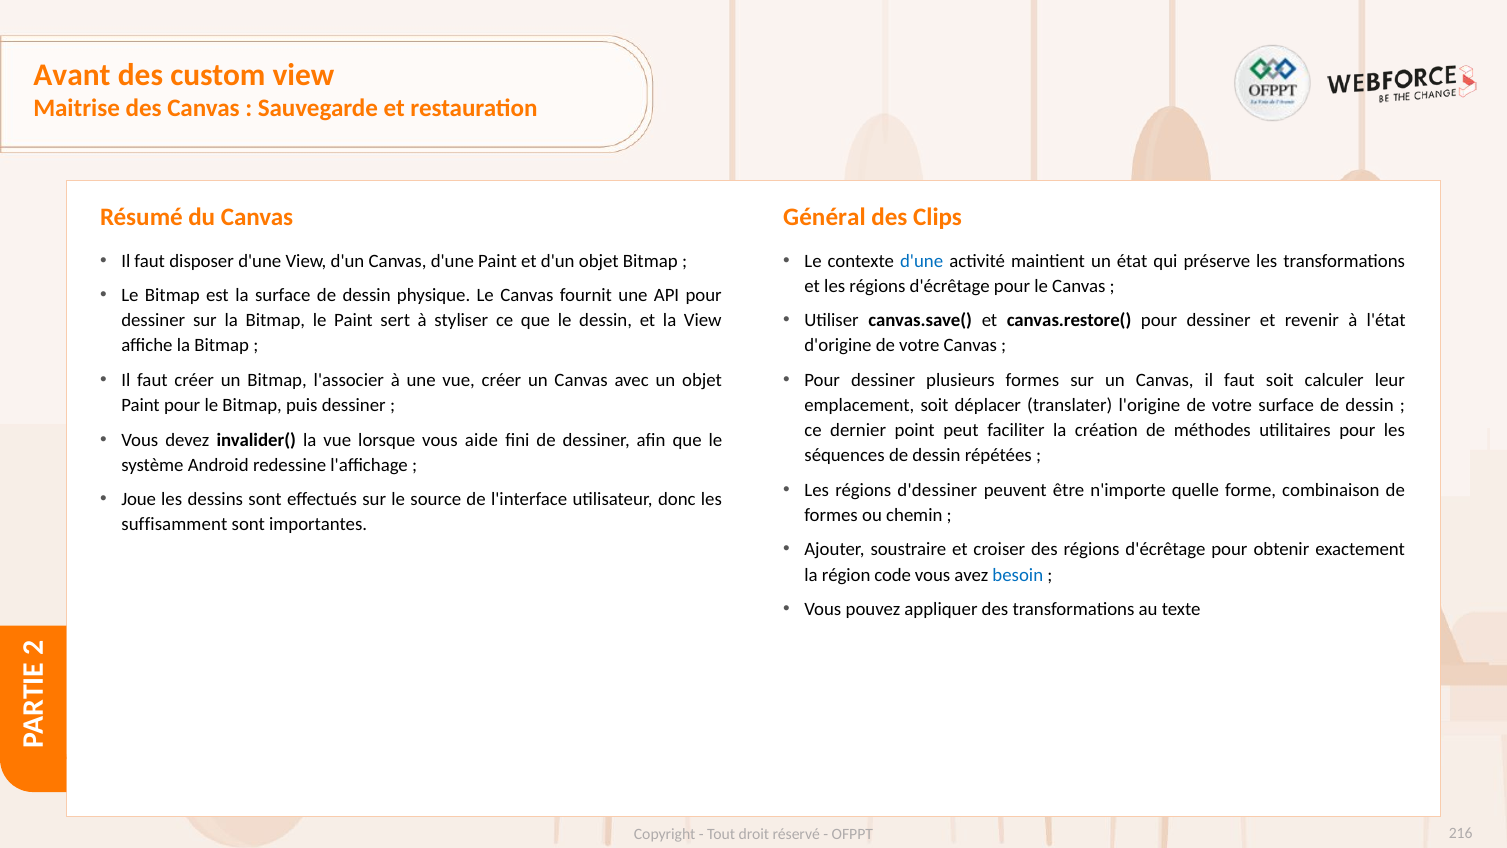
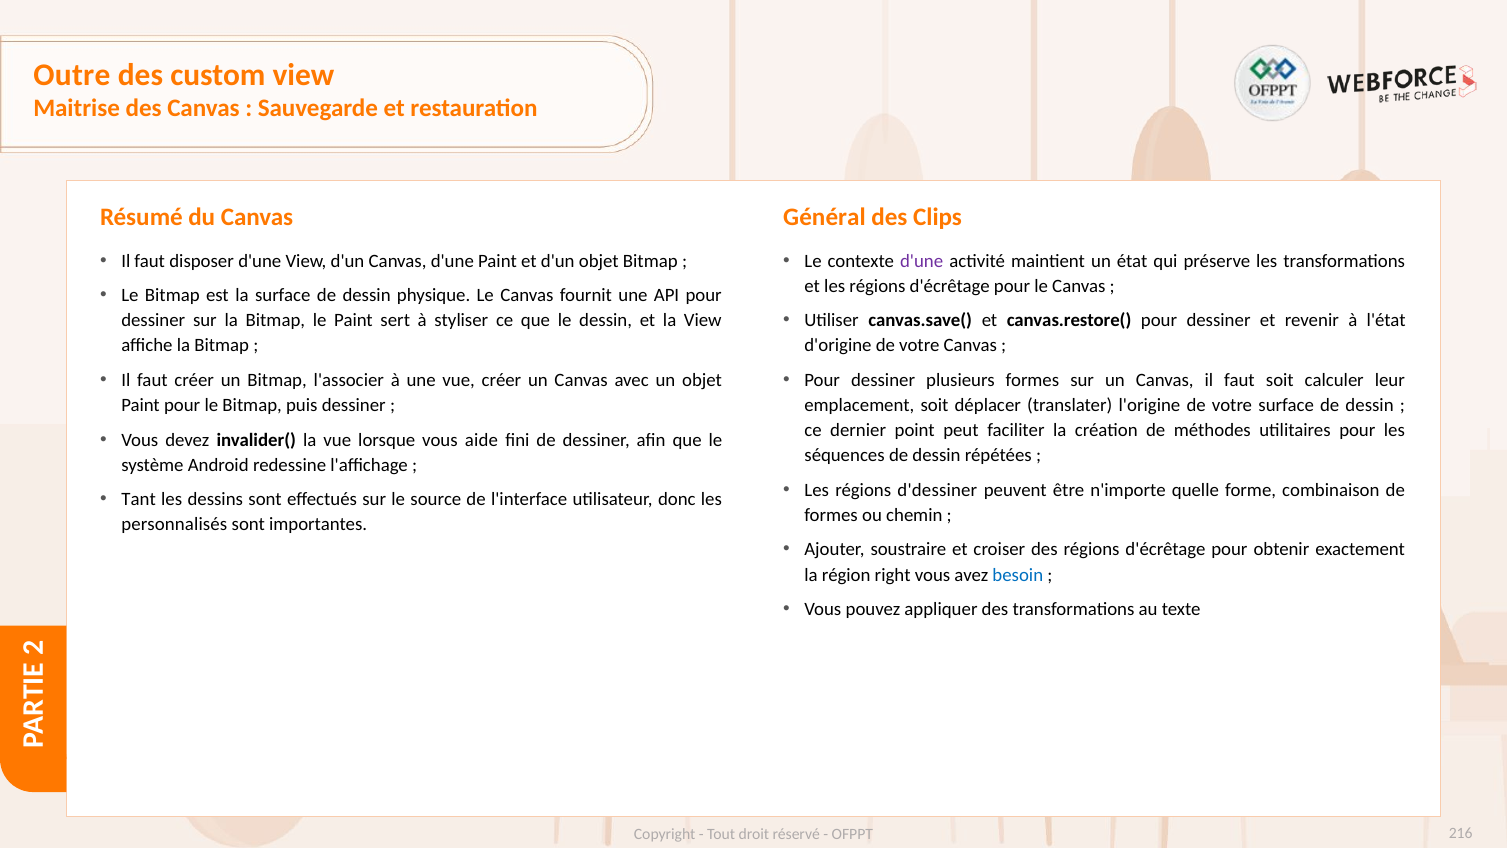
Avant: Avant -> Outre (72, 75)
d'une colour: blue -> purple (922, 261)
Joue: Joue -> Tant (139, 499)
suffisamment: suffisamment -> personnalisés (174, 524)
code: code -> right (893, 575)
